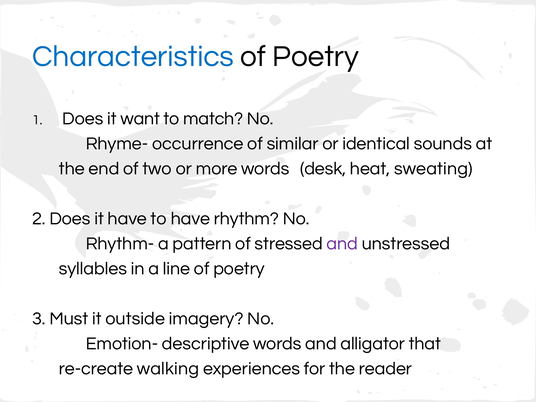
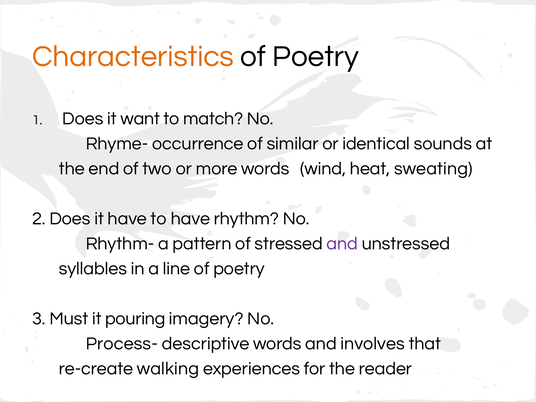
Characteristics colour: blue -> orange (133, 56)
desk: desk -> wind (323, 169)
outside: outside -> pouring (135, 319)
Emotion-: Emotion- -> Process- (122, 344)
alligator: alligator -> involves (373, 344)
